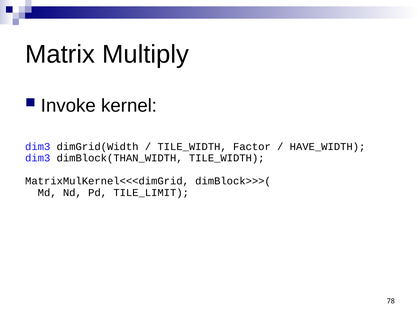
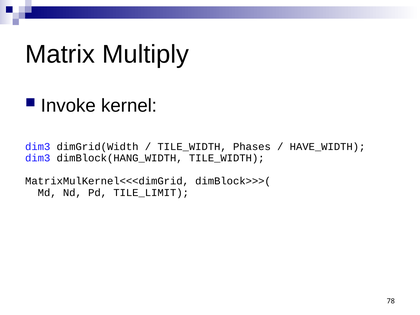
Factor: Factor -> Phases (252, 147)
dimBlock(THAN_WIDTH: dimBlock(THAN_WIDTH -> dimBlock(HANG_WIDTH (120, 158)
